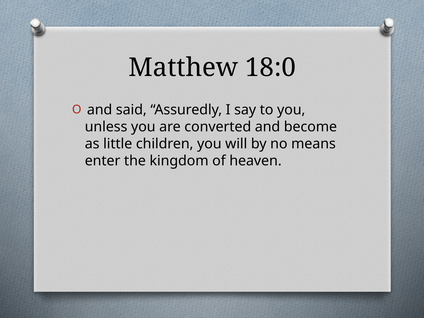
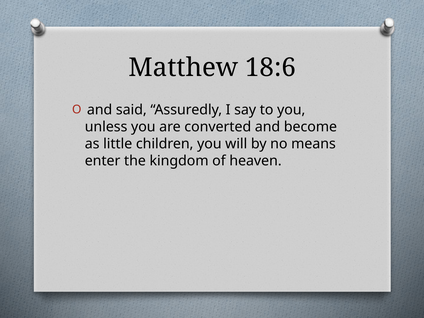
18:0: 18:0 -> 18:6 (271, 68)
